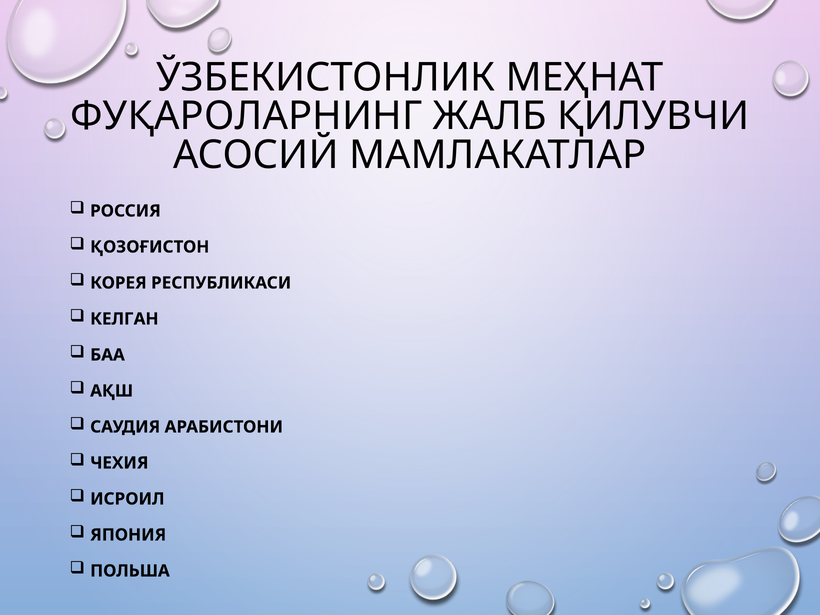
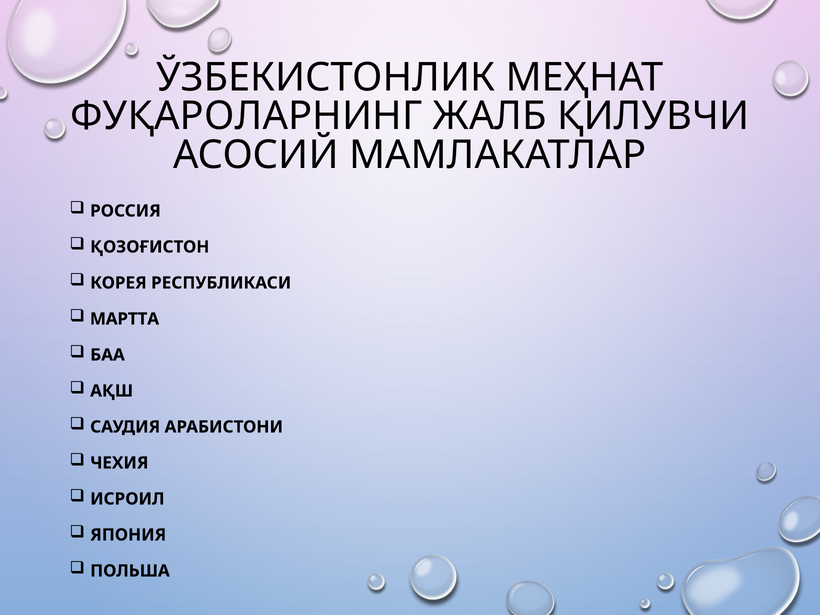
КЕЛГАН: КЕЛГАН -> МАРТТА (124, 319)
